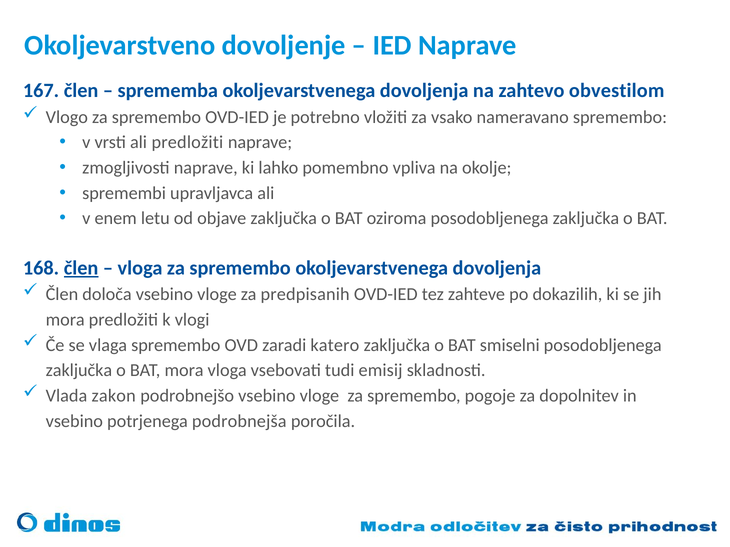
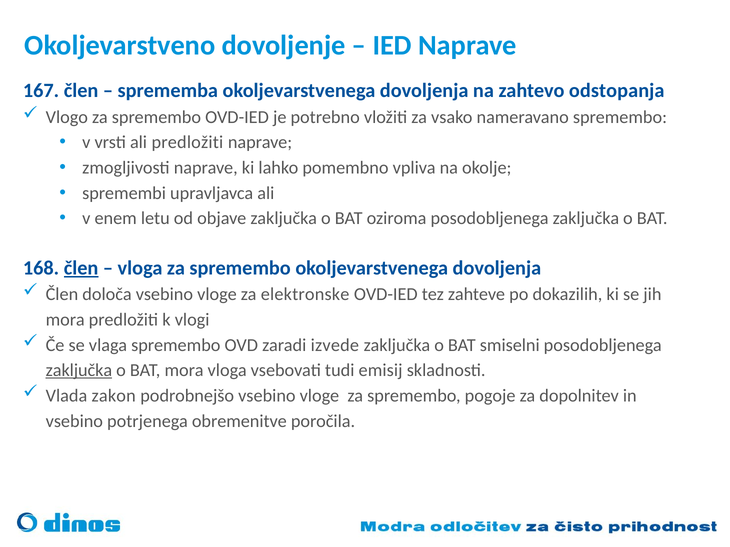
obvestilom: obvestilom -> odstopanja (617, 91)
predpisanih: predpisanih -> elektronske (305, 295)
katero: katero -> izvede (335, 345)
zaključka underline: none -> present (79, 371)
podrobnejša: podrobnejša -> obremenitve (239, 421)
